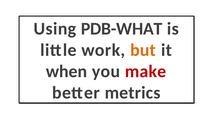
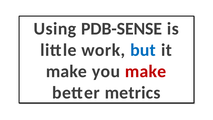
PDB-WHAT: PDB-WHAT -> PDB-SENSE (122, 29)
but colour: orange -> blue (143, 50)
when: when -> make (66, 71)
